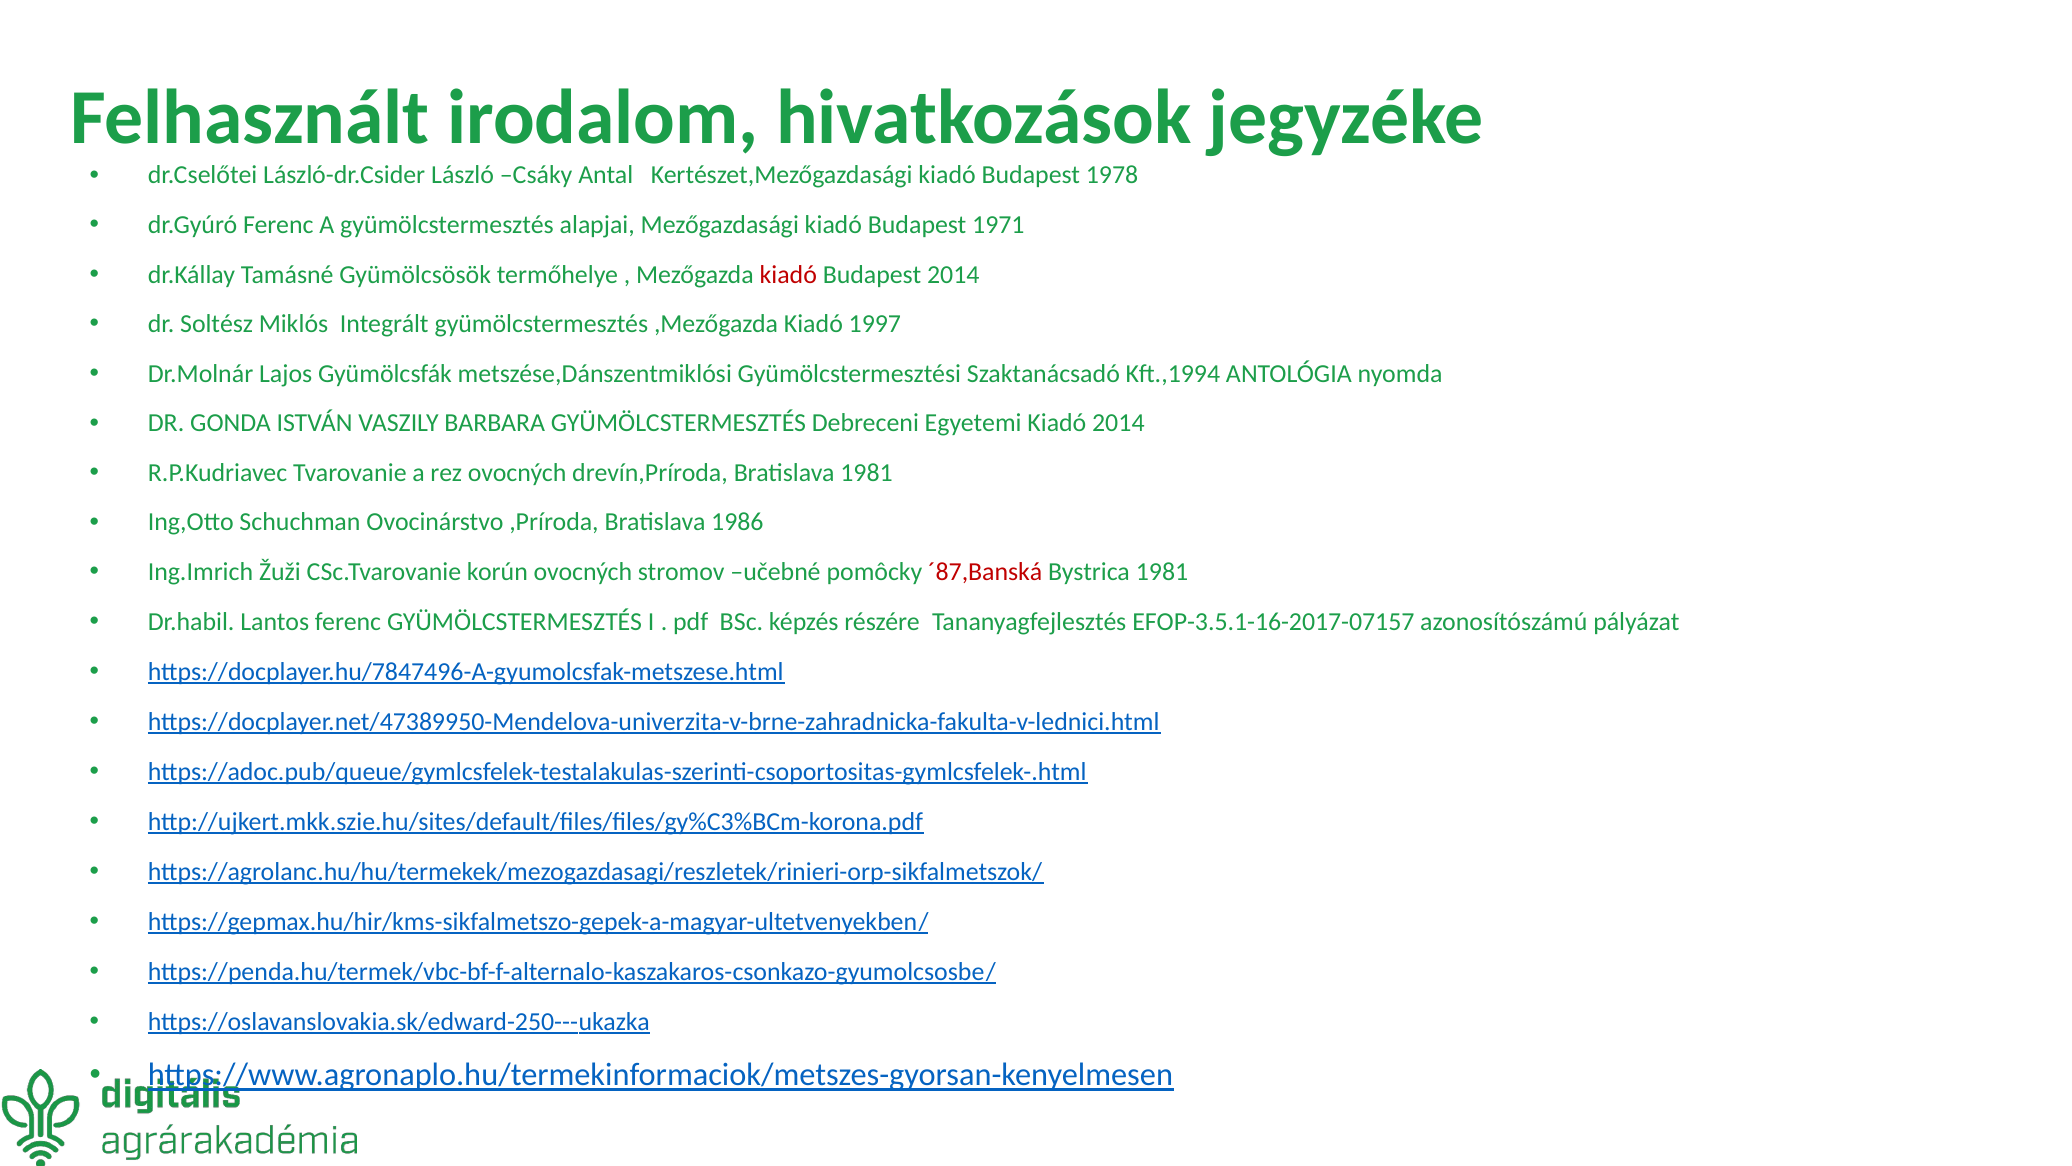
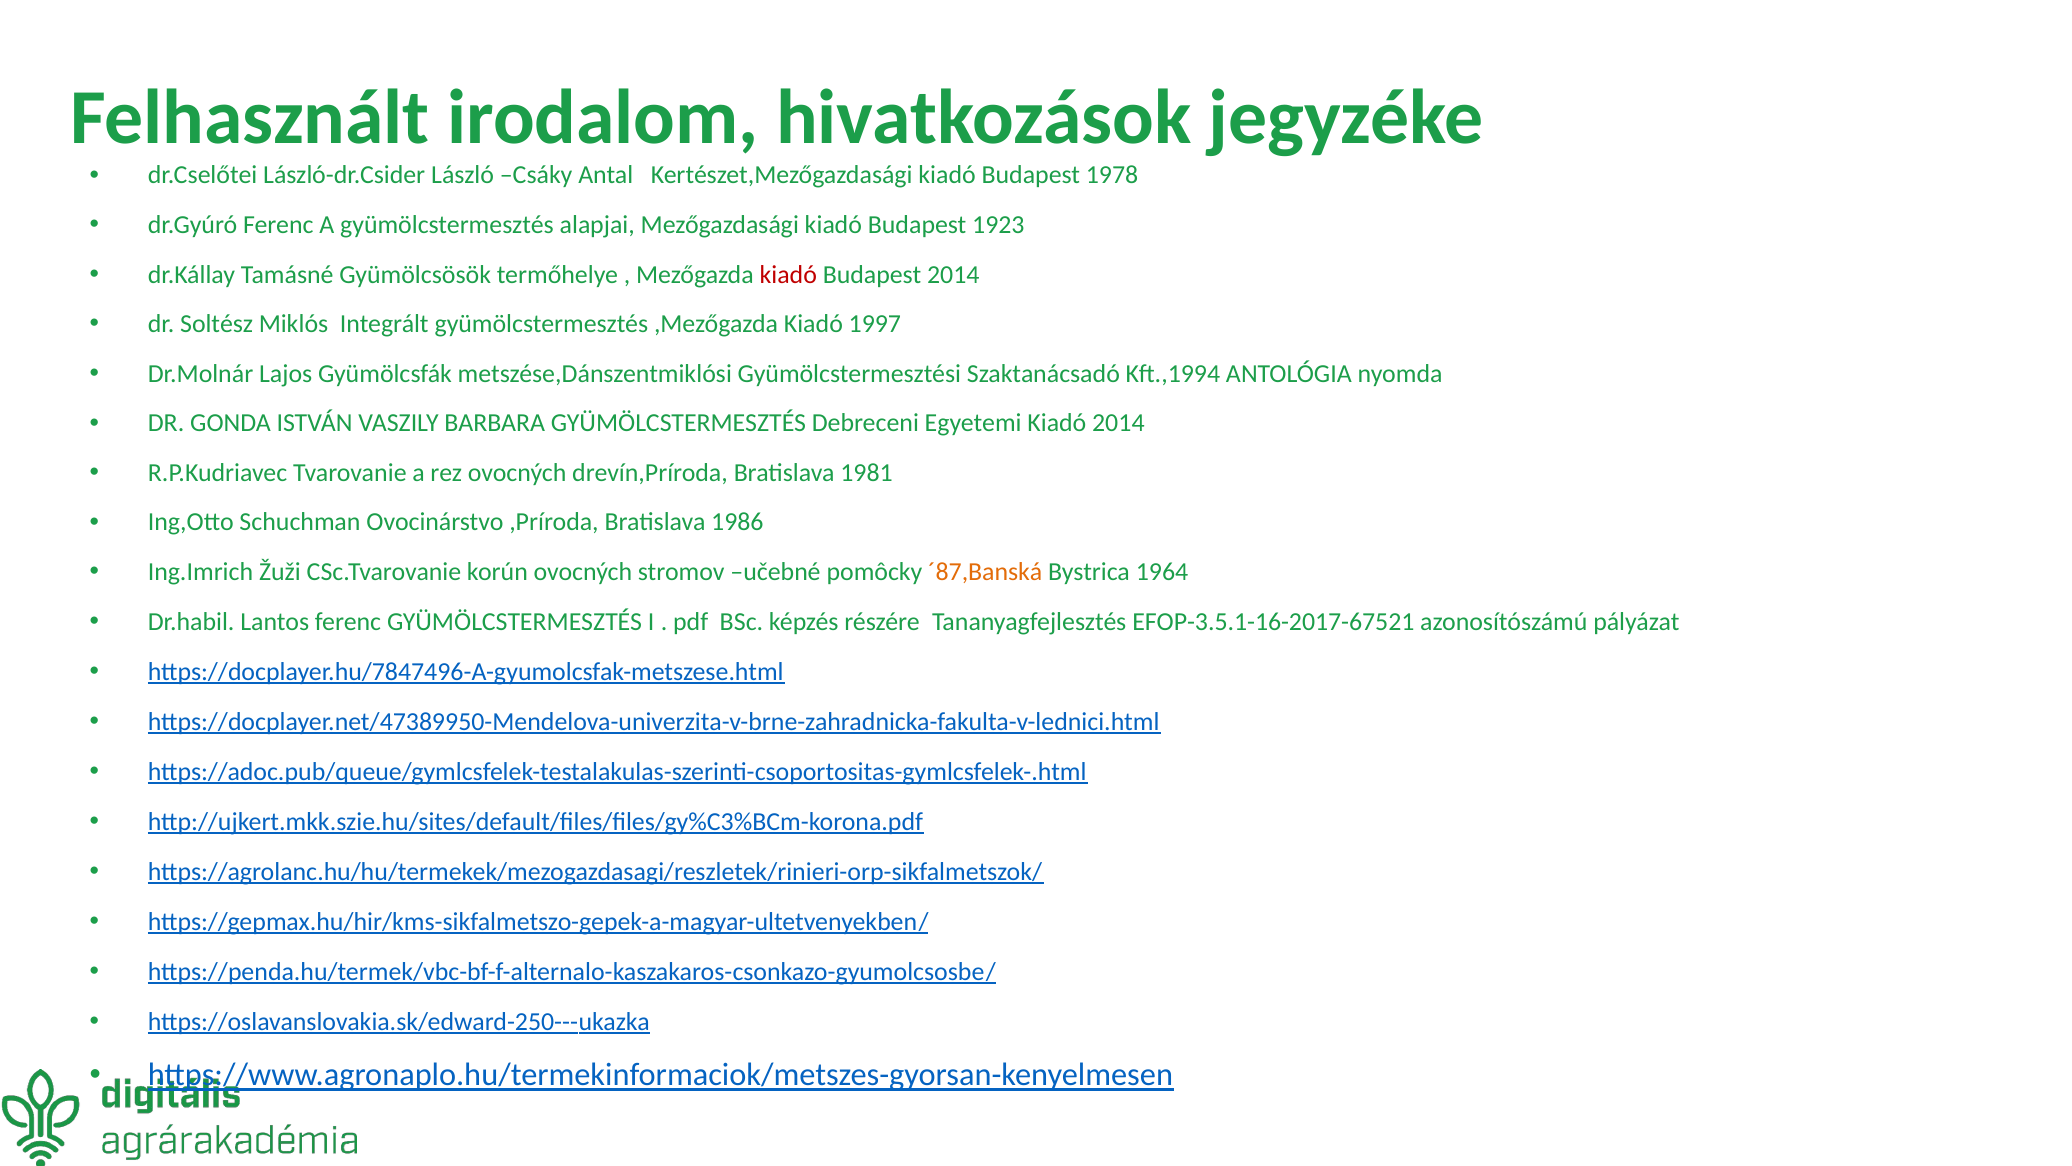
1971: 1971 -> 1923 (998, 225)
´87,Banská colour: red -> orange (985, 572)
Bystrica 1981: 1981 -> 1964 (1162, 572)
EFOP-3.5.1-16-2017-07157: EFOP-3.5.1-16-2017-07157 -> EFOP-3.5.1-16-2017-67521 (1273, 621)
